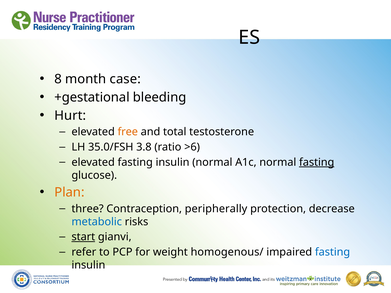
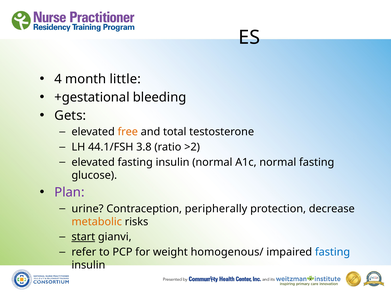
8: 8 -> 4 (58, 79)
case: case -> little (125, 79)
Hurt: Hurt -> Gets (70, 116)
35.0/FSH: 35.0/FSH -> 44.1/FSH (111, 147)
>6: >6 -> >2 (192, 147)
fasting underline: present -> none (317, 162)
Plan colour: orange -> purple (69, 193)
three: three -> urine (88, 209)
metabolic colour: blue -> orange (97, 222)
